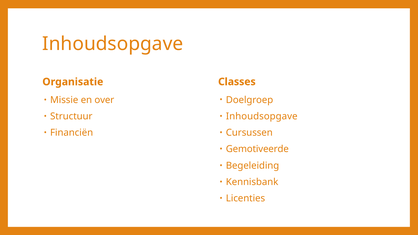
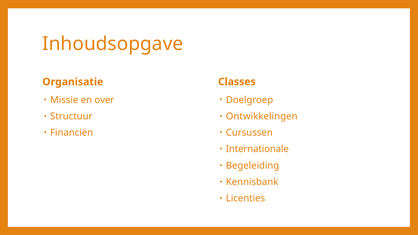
Inhoudsopgave: Inhoudsopgave -> Ontwikkelingen (262, 116)
Gemotiveerde: Gemotiveerde -> Internationale (257, 149)
